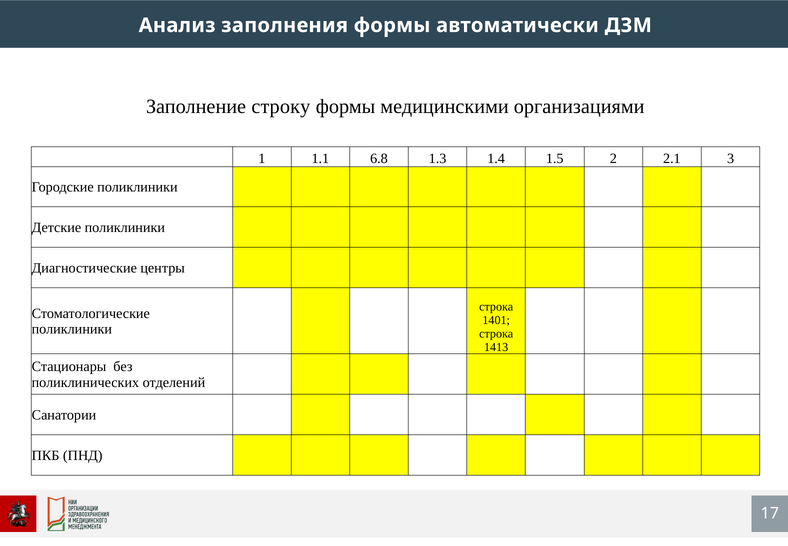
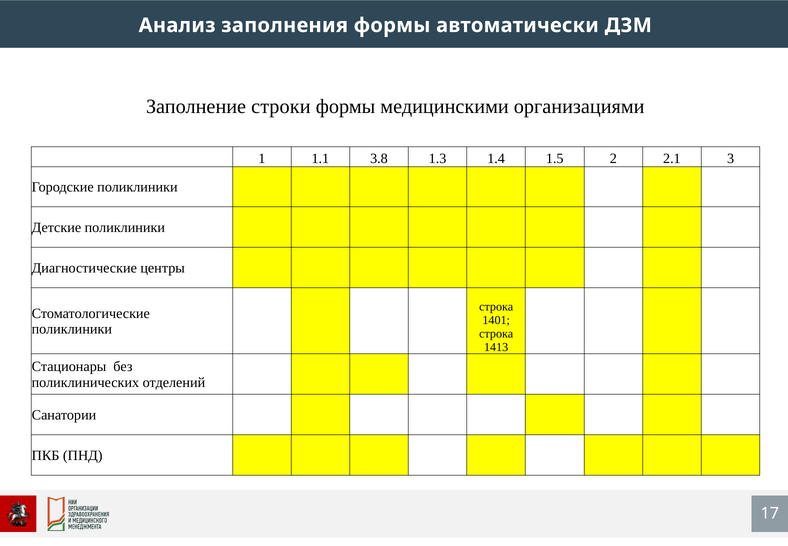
строку: строку -> строки (281, 106)
6.8: 6.8 -> 3.8 (379, 159)
